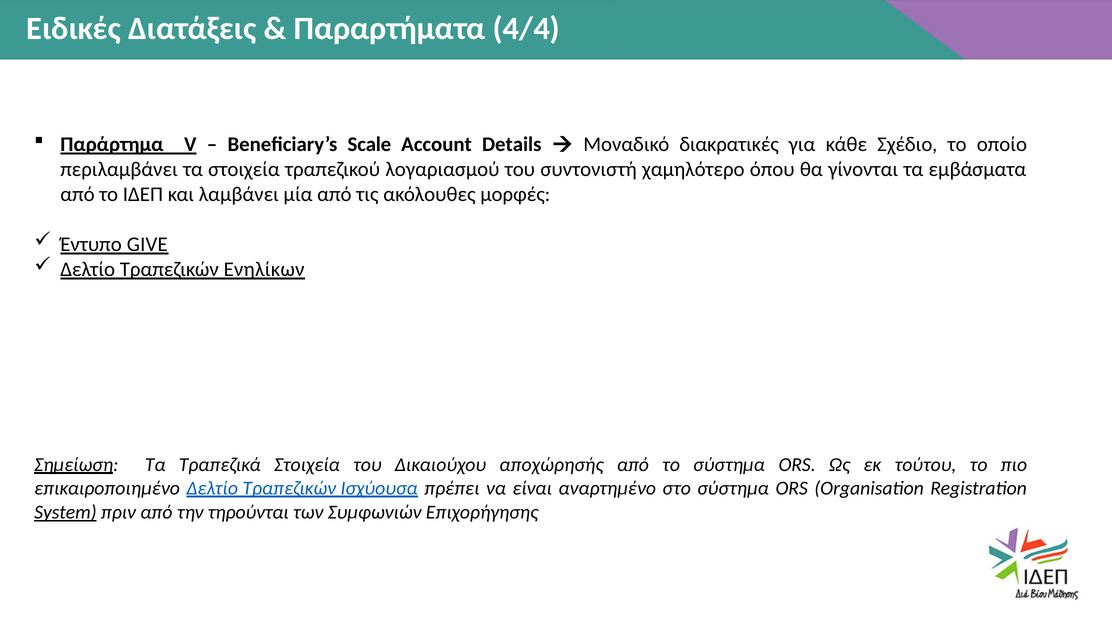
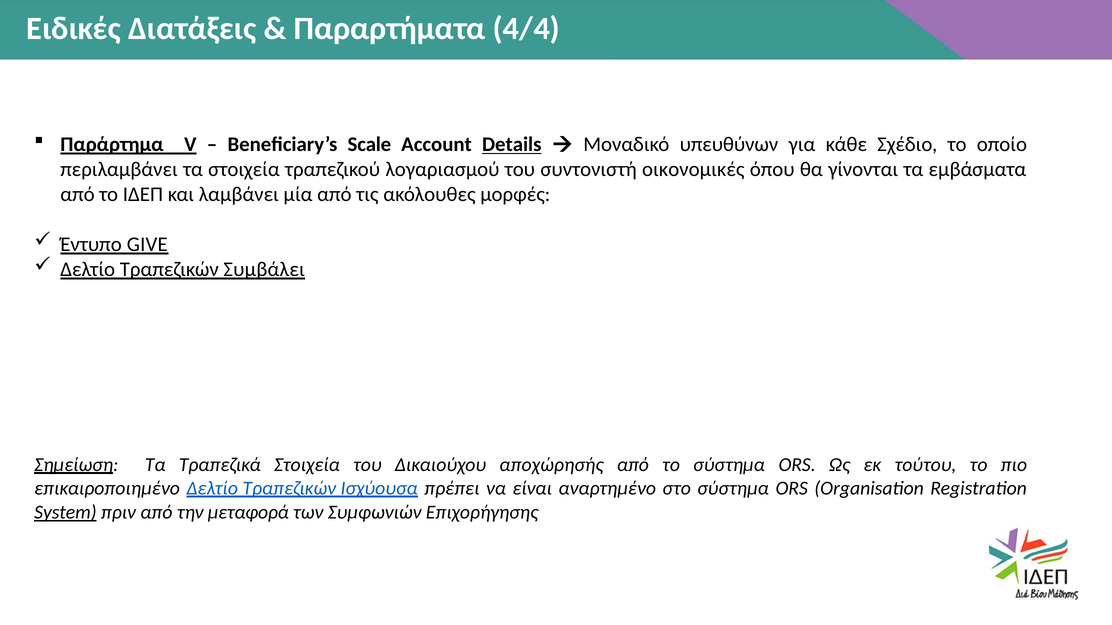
Details underline: none -> present (512, 145)
διακρατικές: διακρατικές -> υπευθύνων (729, 145)
χαμηλότερο: χαμηλότερο -> οικονομικές (693, 170)
Ενηλίκων: Ενηλίκων -> Συμβάλει (264, 270)
τηρούνται: τηρούνται -> μεταφορά (248, 513)
